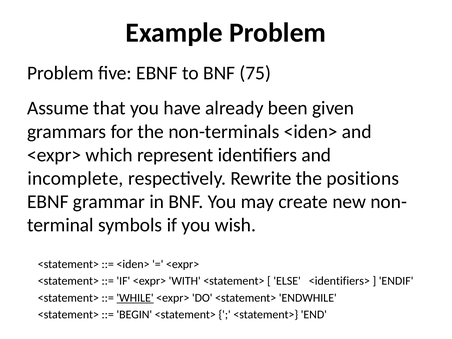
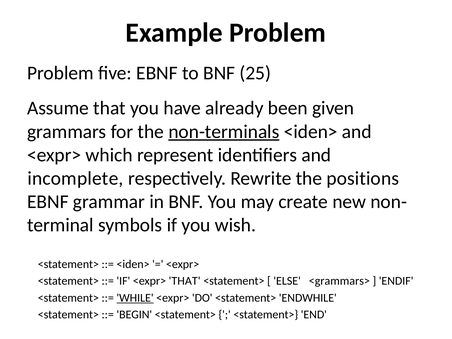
75: 75 -> 25 (255, 73)
non-terminals underline: none -> present (224, 132)
<expr> WITH: WITH -> THAT (185, 281)
<identifiers>: <identifiers> -> <grammars> (339, 281)
